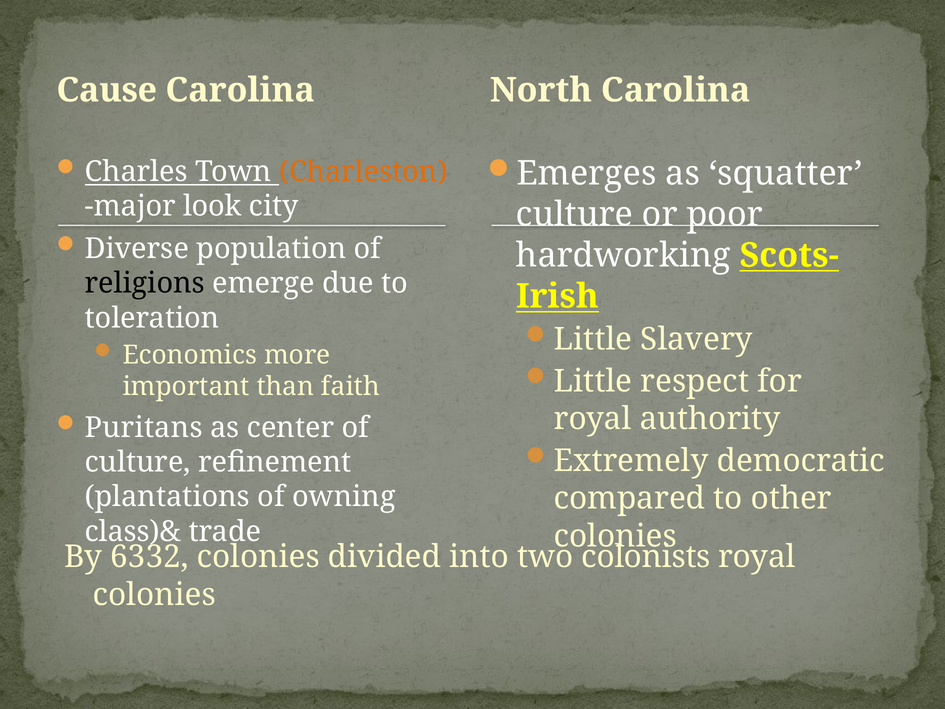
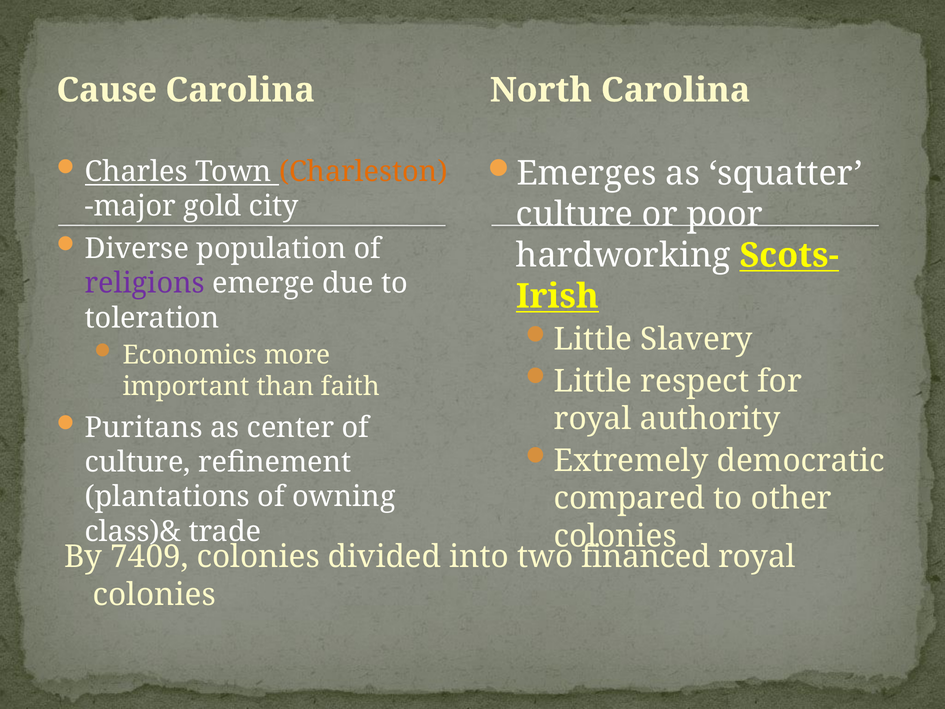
look: look -> gold (212, 206)
religions colour: black -> purple (145, 283)
6332: 6332 -> 7409 (149, 557)
colonists: colonists -> financed (646, 557)
